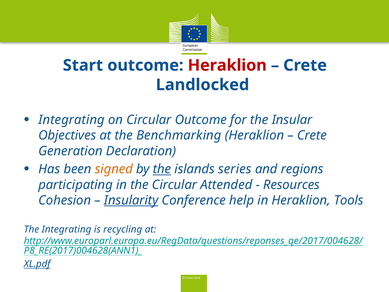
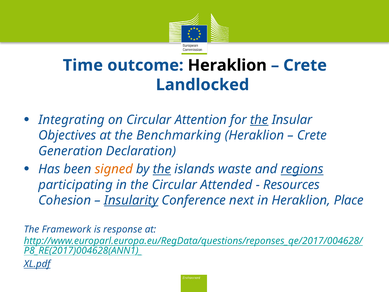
Start: Start -> Time (83, 65)
Heraklion colour: red -> black (227, 65)
Circular Outcome: Outcome -> Attention (201, 120)
the underline: none -> present (259, 120)
series: series -> waste (235, 169)
regions underline: none -> present (302, 169)
help: help -> next (242, 200)
Tools: Tools -> Place (349, 200)
The Integrating: Integrating -> Framework (66, 229)
recycling: recycling -> response (123, 229)
